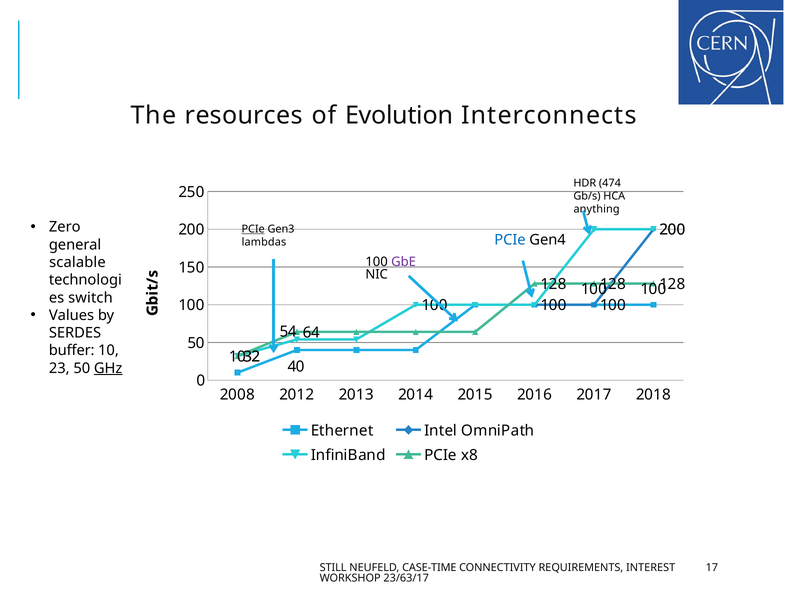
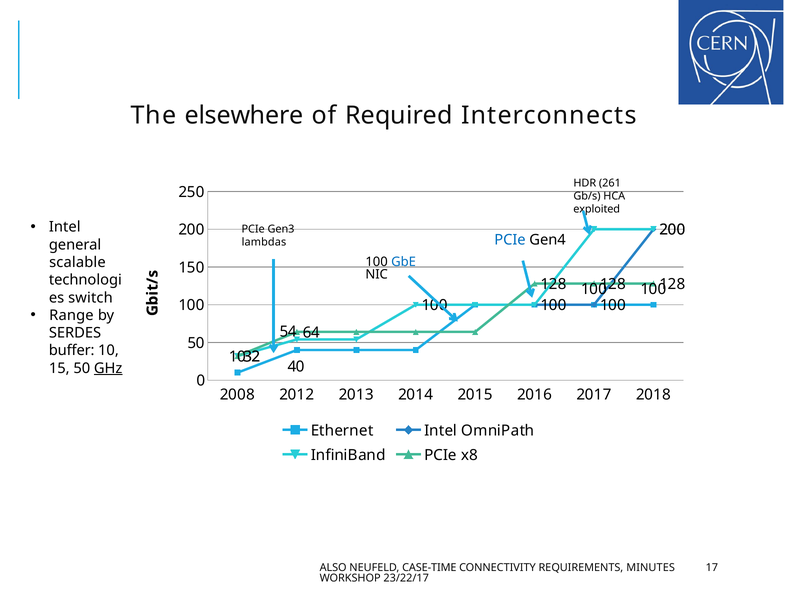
resources: resources -> elsewhere (244, 115)
Evolution: Evolution -> Required (399, 115)
474: 474 -> 261 (610, 183)
anything: anything -> exploited (597, 209)
Zero: Zero -> Intel (65, 227)
PCIe underline: present -> none (253, 229)
GbE colour: purple -> blue (404, 262)
Values: Values -> Range (71, 315)
23: 23 -> 15 (59, 368)
STILL: STILL -> ALSO (333, 567)
INTEREST: INTEREST -> MINUTES (651, 567)
23/63/17: 23/63/17 -> 23/22/17 (406, 578)
